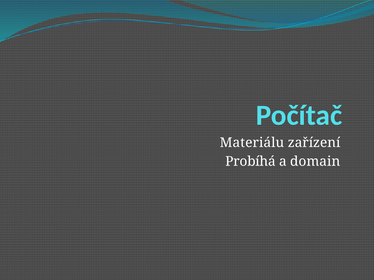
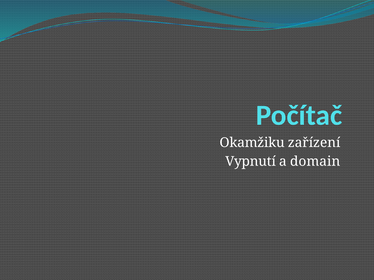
Materiálu: Materiálu -> Okamžiku (252, 143)
Probíhá: Probíhá -> Vypnutí (251, 162)
